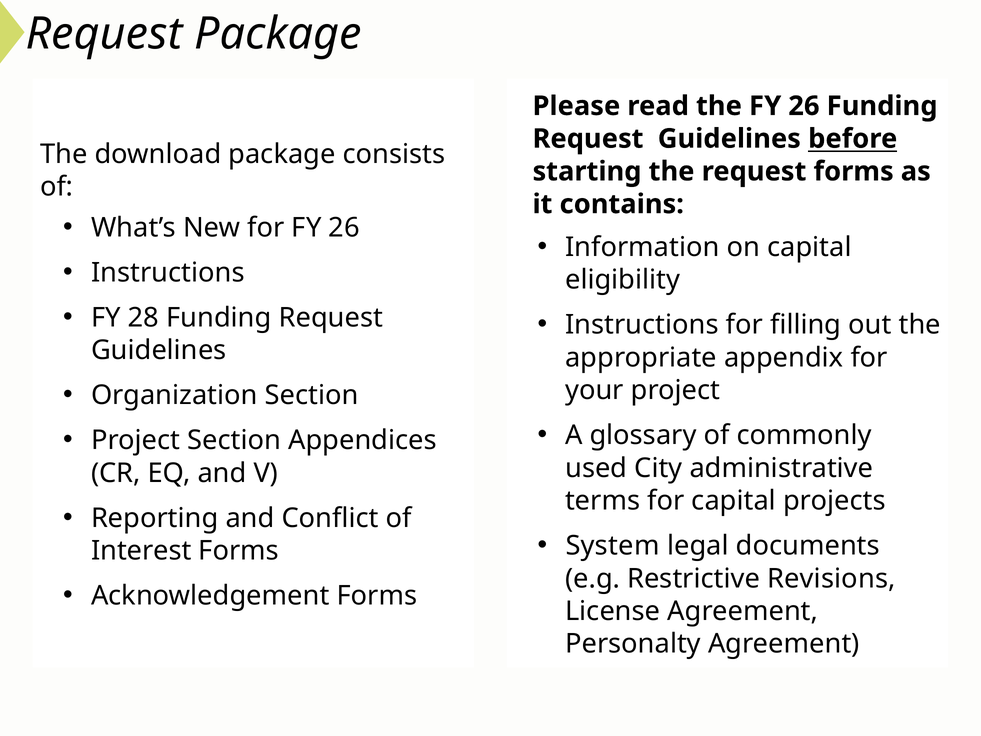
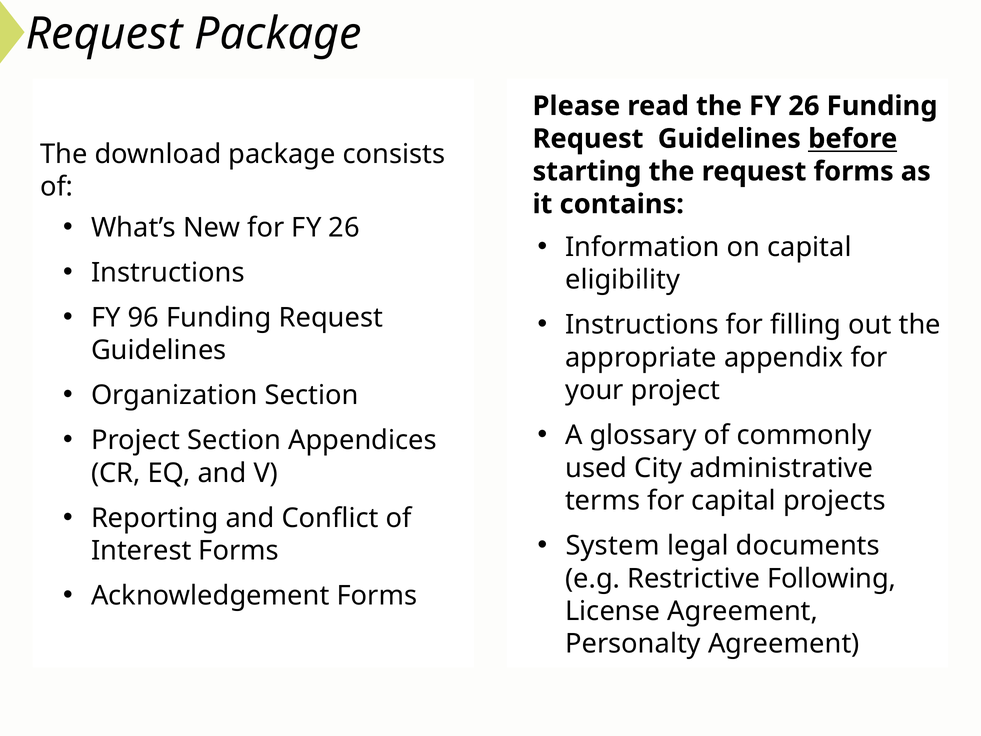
28: 28 -> 96 (143, 318)
Revisions: Revisions -> Following (832, 578)
